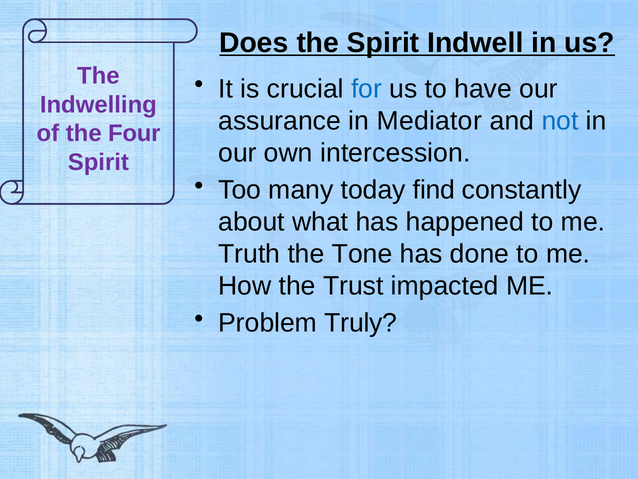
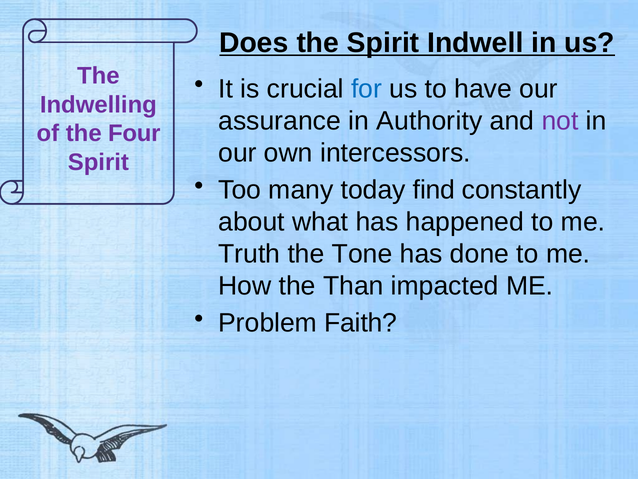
Mediator: Mediator -> Authority (429, 121)
not colour: blue -> purple (560, 121)
intercession: intercession -> intercessors (395, 153)
Trust: Trust -> Than (353, 286)
Truly: Truly -> Faith (361, 323)
